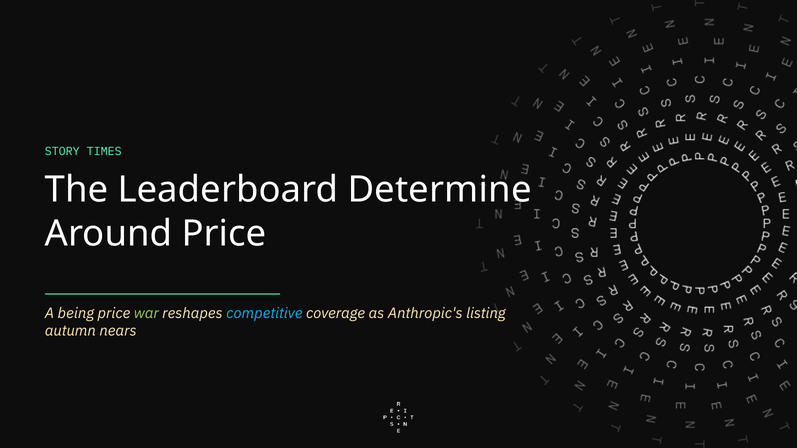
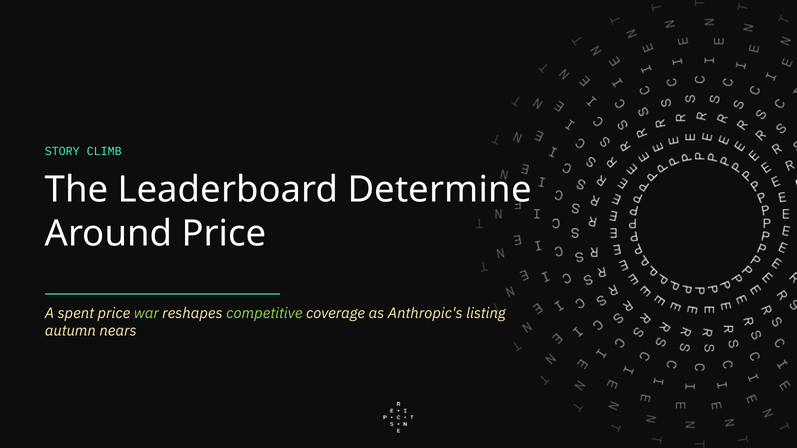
TIMES: TIMES -> CLIMB (104, 152)
being: being -> spent (76, 313)
competitive colour: light blue -> light green (264, 313)
